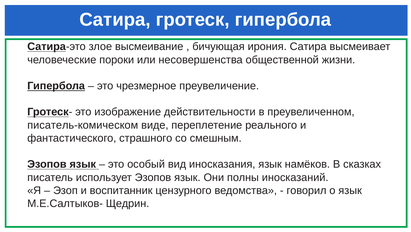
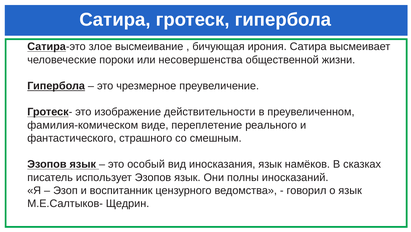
писатель-комическом: писатель-комическом -> фамилия-комическом (83, 125)
